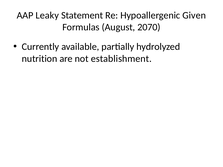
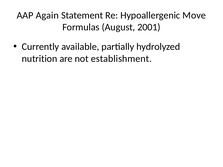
Leaky: Leaky -> Again (47, 15)
Given: Given -> Move (194, 15)
2070: 2070 -> 2001 (149, 27)
